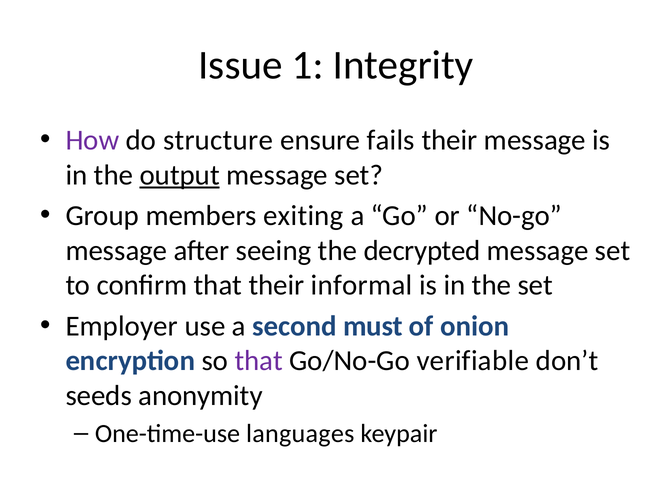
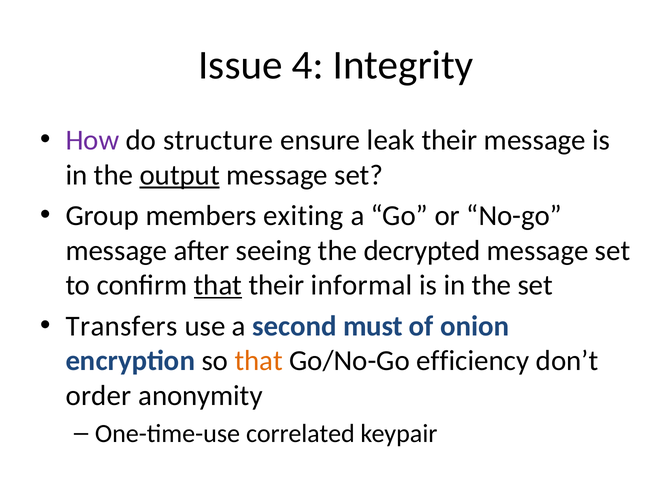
1: 1 -> 4 (308, 65)
fails: fails -> leak (391, 140)
that underline: none -> present (218, 285)
Employer: Employer -> Transfers (122, 326)
that colour: purple -> orange (259, 361)
verifiable: verifiable -> efficiency (473, 361)
seeds: seeds -> order (99, 395)
languages: languages -> correlated (300, 434)
